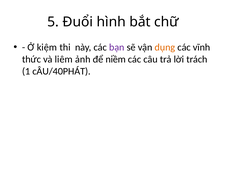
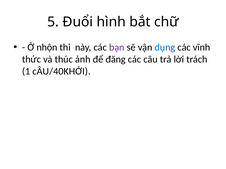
kiệm: kiệm -> nhộn (47, 47)
dụng colour: orange -> blue (165, 47)
liêm: liêm -> thúc (64, 59)
niềm: niềm -> đăng (116, 59)
cÂU/40PHÁT: cÂU/40PHÁT -> cÂU/40KHỞI (62, 72)
